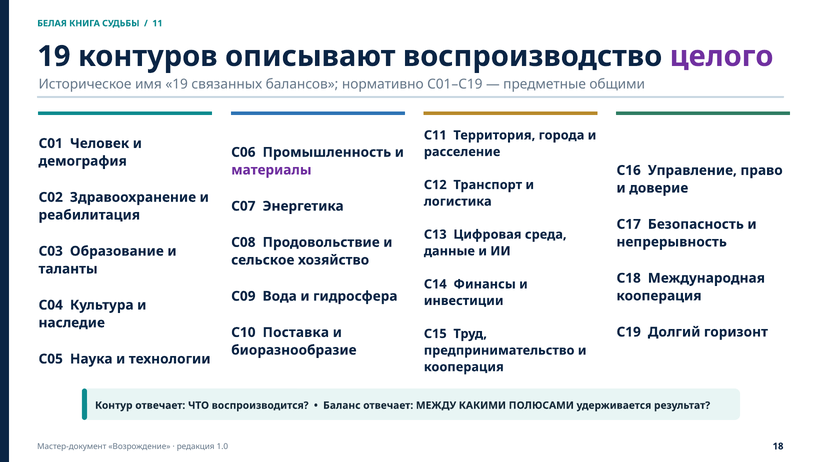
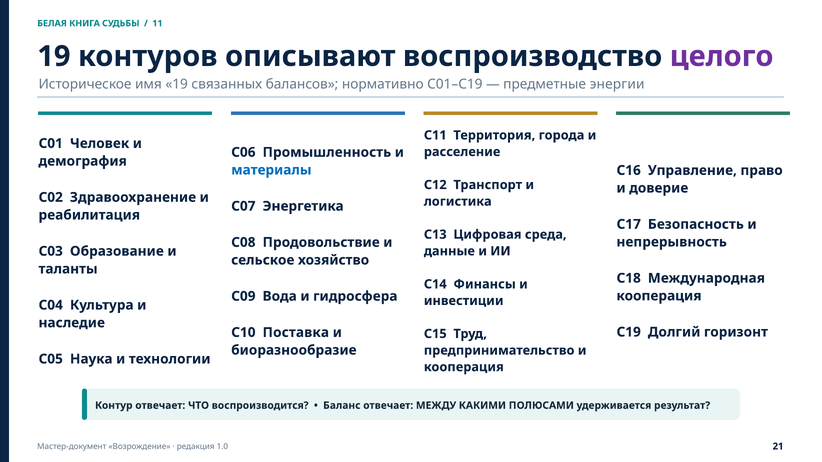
общими: общими -> энергии (617, 84)
материалы colour: purple -> blue (271, 170)
18: 18 -> 21 (778, 447)
